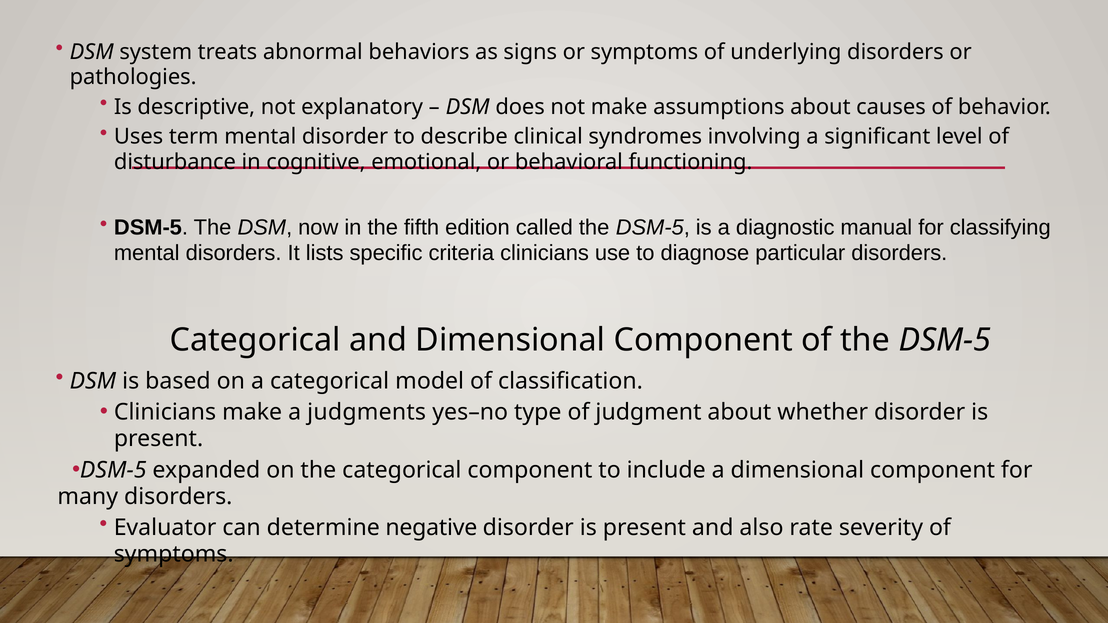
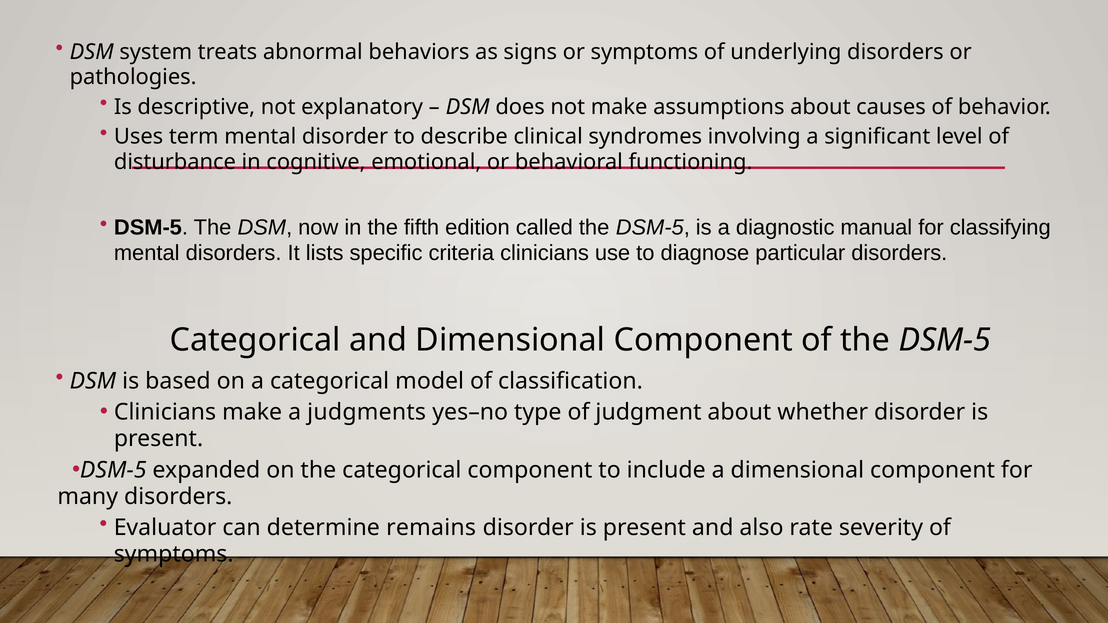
negative: negative -> remains (431, 528)
